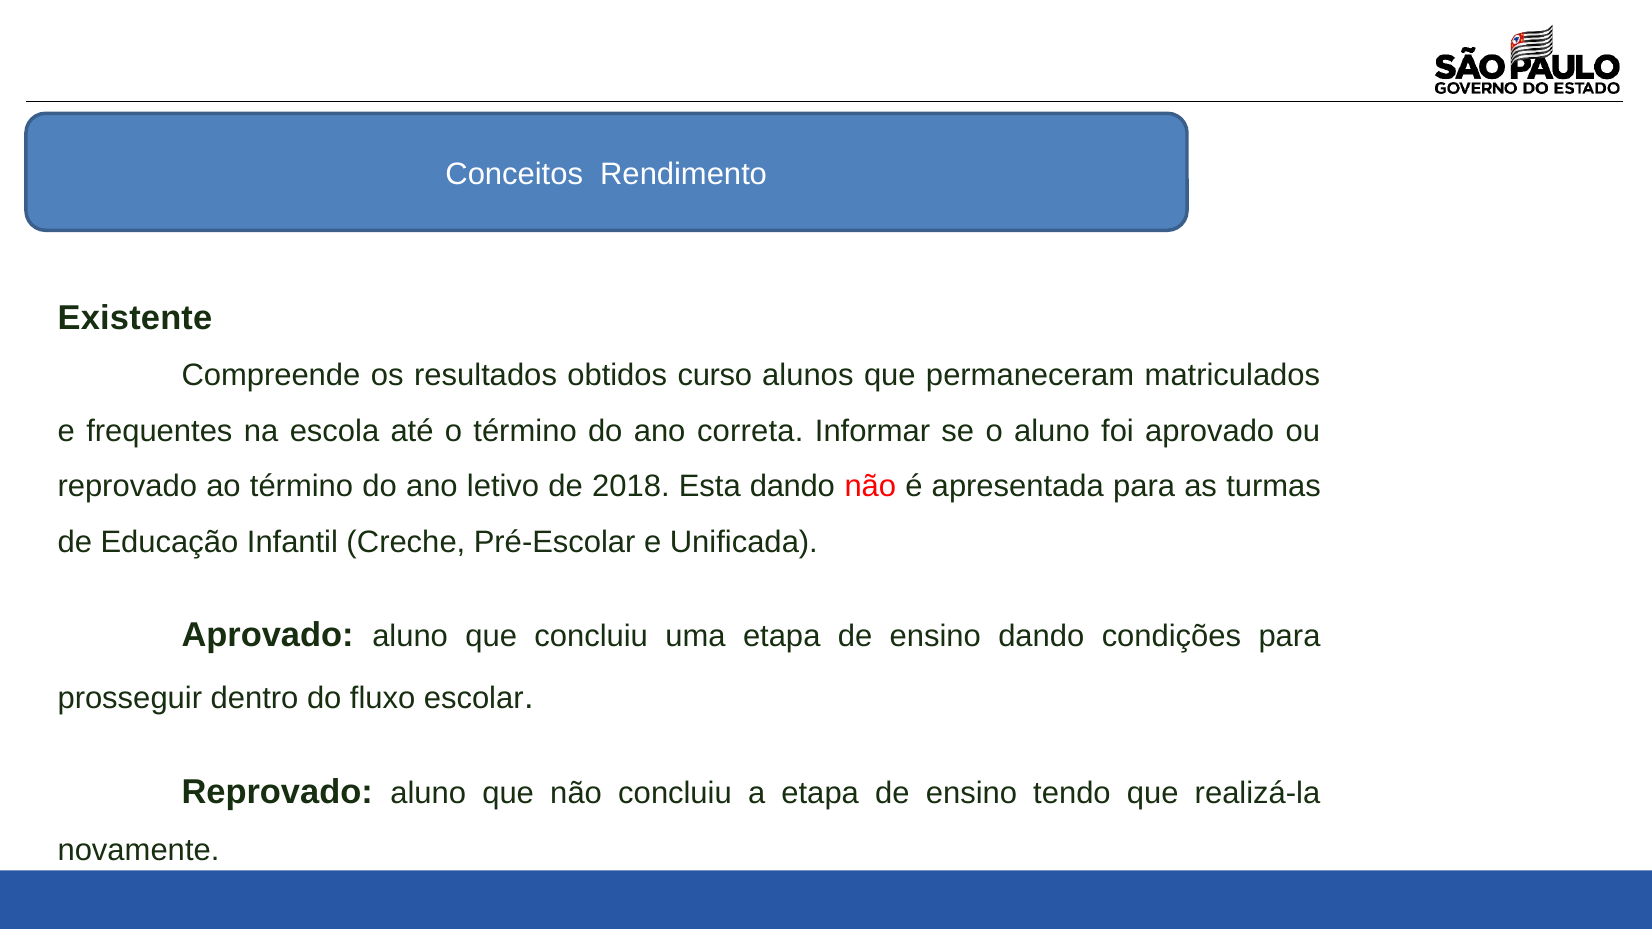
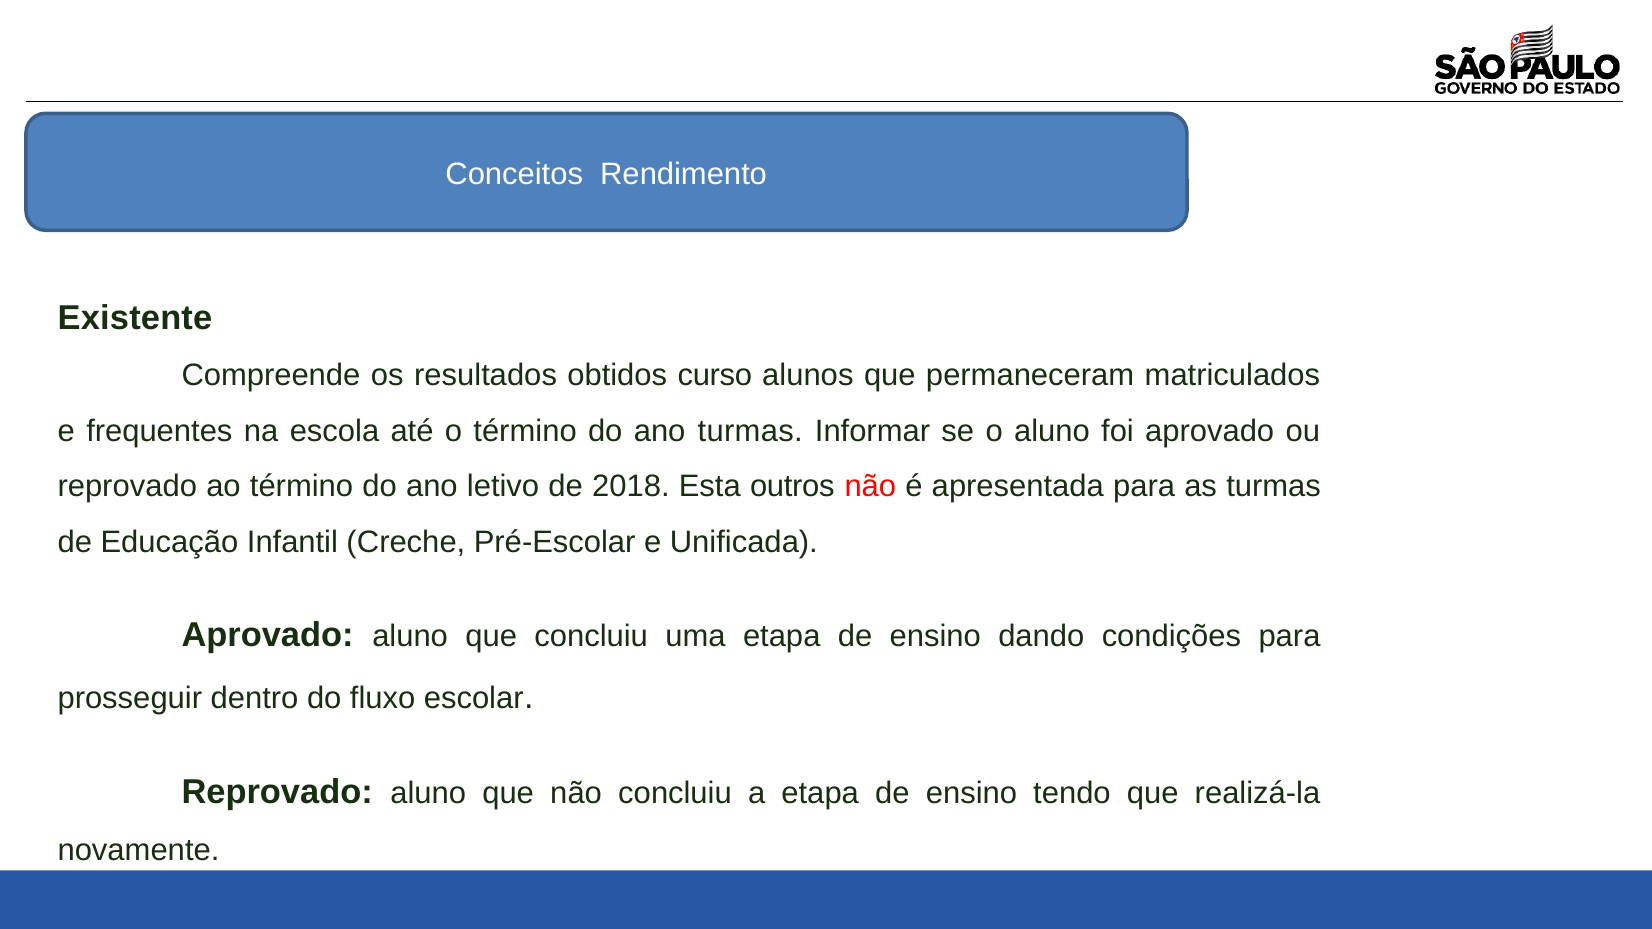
ano correta: correta -> turmas (750, 431)
Esta dando: dando -> outros (792, 487)
